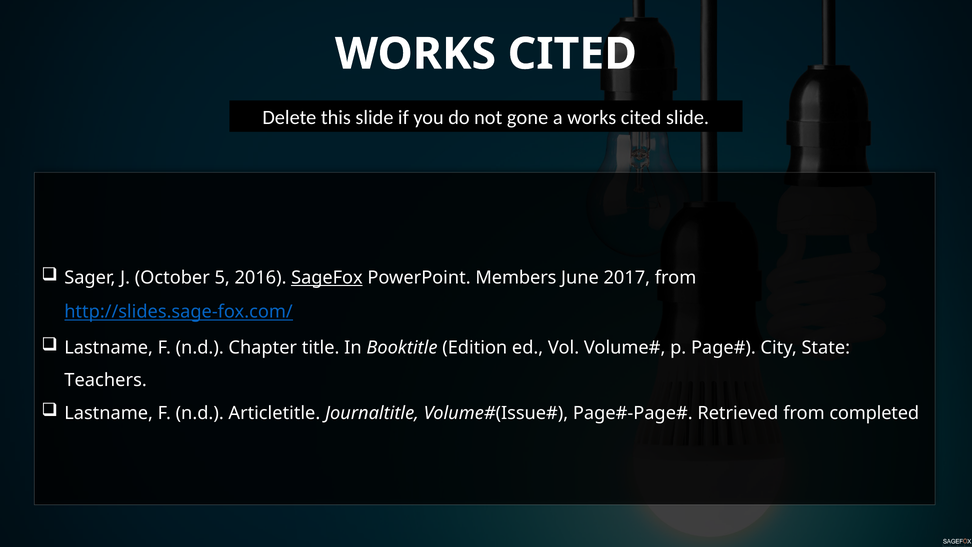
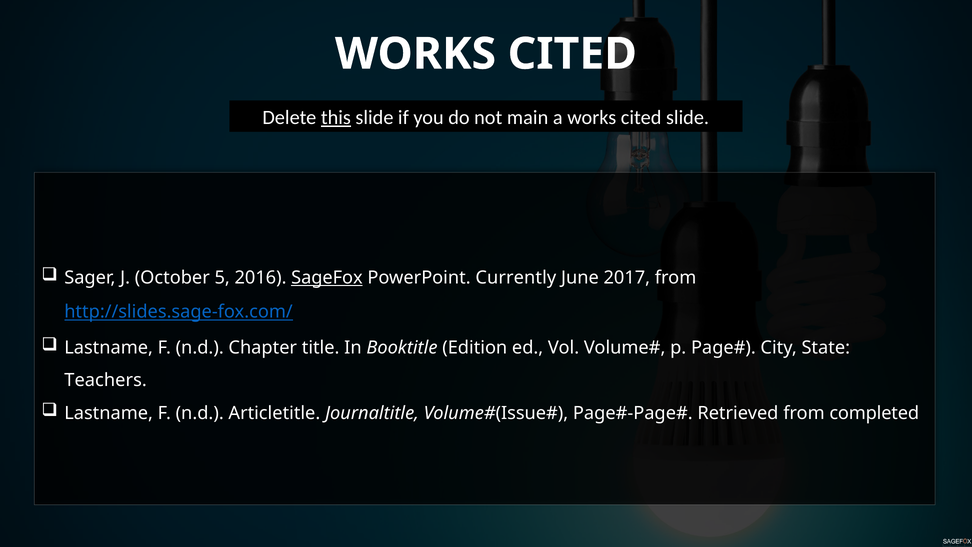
this underline: none -> present (336, 118)
gone: gone -> main (528, 118)
Members: Members -> Currently (516, 277)
